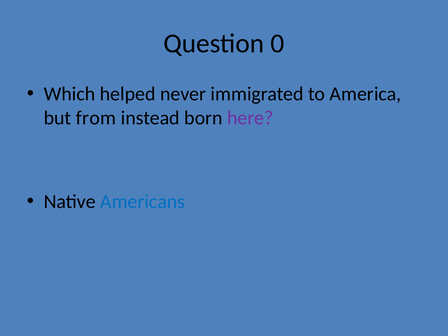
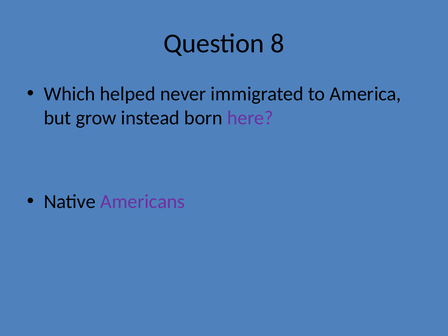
0: 0 -> 8 (277, 43)
from: from -> grow (96, 118)
Americans colour: blue -> purple (143, 202)
